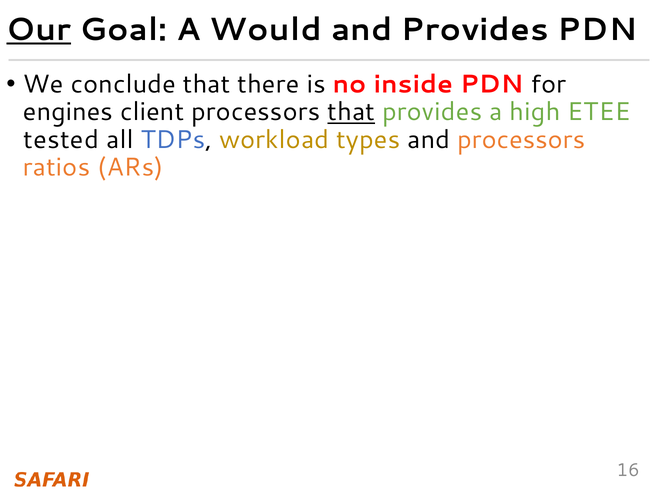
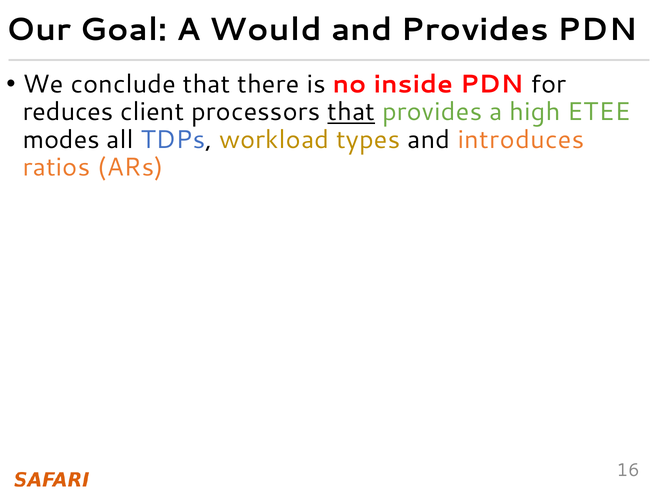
Our underline: present -> none (39, 30)
engines: engines -> reduces (68, 112)
tested: tested -> modes (61, 140)
and processors: processors -> introduces (521, 140)
